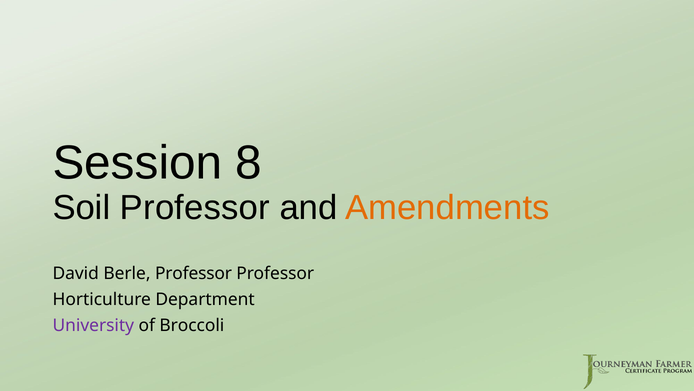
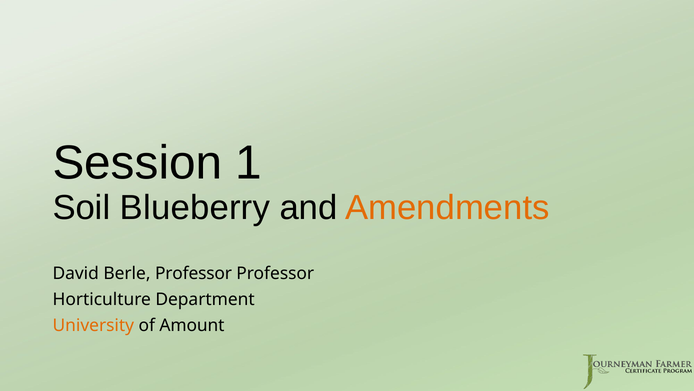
8: 8 -> 1 (249, 163)
Soil Professor: Professor -> Blueberry (195, 207)
University colour: purple -> orange (93, 325)
Broccoli: Broccoli -> Amount (192, 325)
